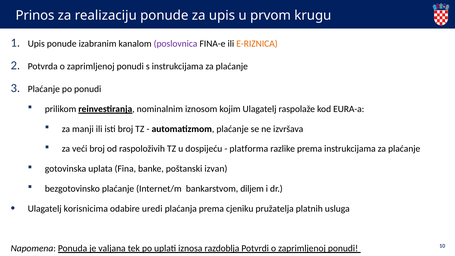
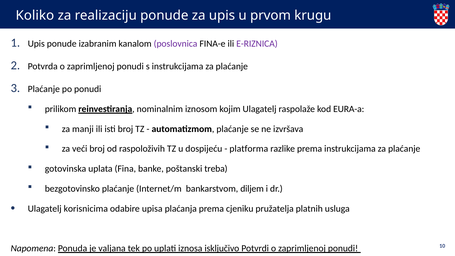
Prinos: Prinos -> Koliko (35, 15)
E-RIZNICA colour: orange -> purple (257, 44)
izvan: izvan -> treba (216, 169)
uredi: uredi -> upisa (152, 209)
razdoblja: razdoblja -> isključivo (222, 248)
